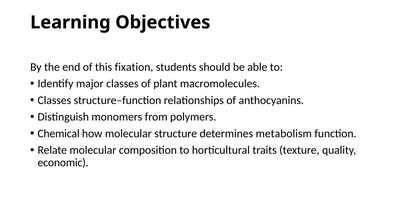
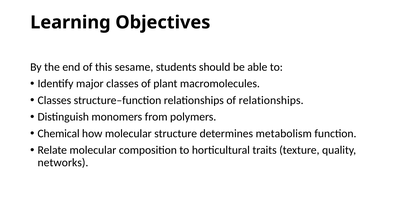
fixation: fixation -> sesame (134, 67)
of anthocyanins: anthocyanins -> relationships (271, 100)
economic: economic -> networks (63, 162)
